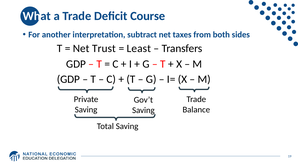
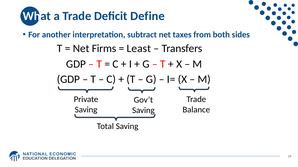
Course: Course -> Define (148, 16)
Trust: Trust -> Firms (104, 49)
